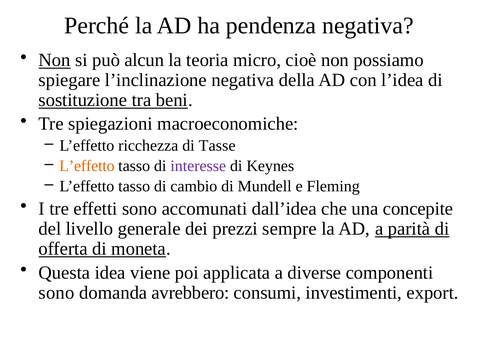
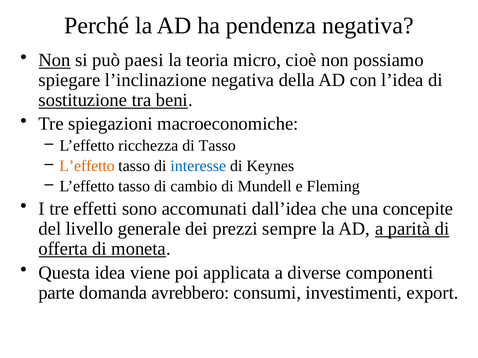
alcun: alcun -> paesi (144, 60)
di Tasse: Tasse -> Tasso (217, 146)
interesse colour: purple -> blue (198, 166)
sono: sono -> parte (57, 293)
